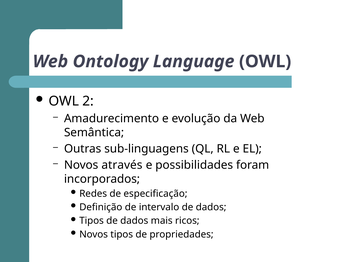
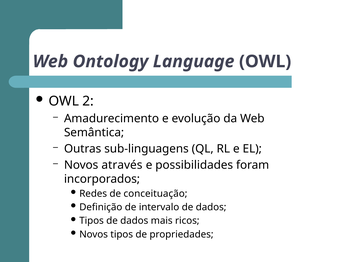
especificação: especificação -> conceituação (155, 194)
